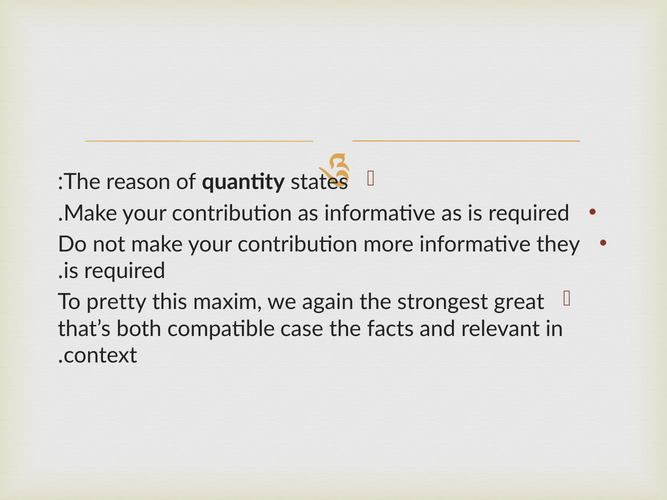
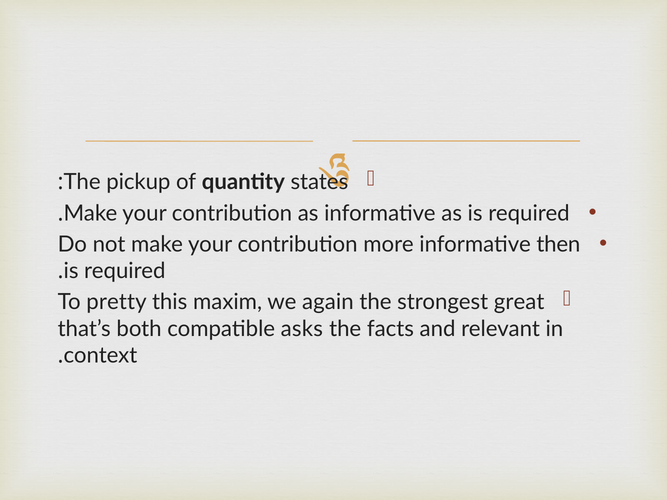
reason: reason -> pickup (138, 182)
they: they -> then (558, 244)
case: case -> asks (302, 329)
